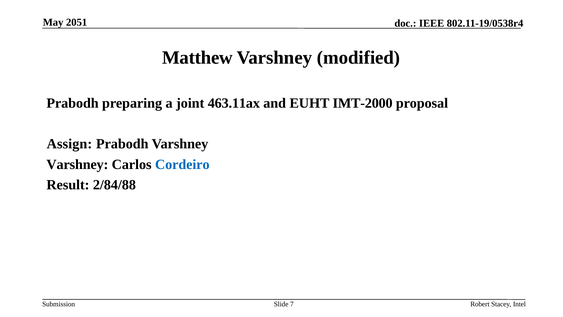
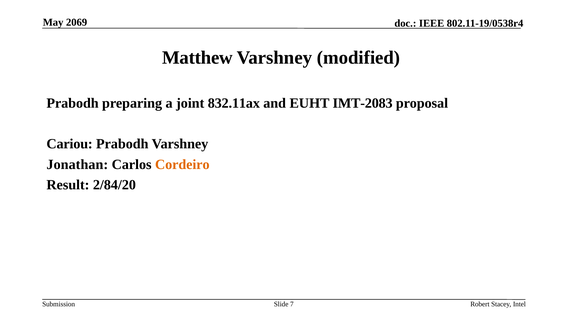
2051: 2051 -> 2069 (77, 22)
463.11ax: 463.11ax -> 832.11ax (234, 103)
IMT-2000: IMT-2000 -> IMT-2083 (363, 103)
Assign: Assign -> Cariou (70, 144)
Varshney: Varshney -> Jonathan (77, 164)
Cordeiro colour: blue -> orange (182, 164)
2/84/88: 2/84/88 -> 2/84/20 (114, 185)
